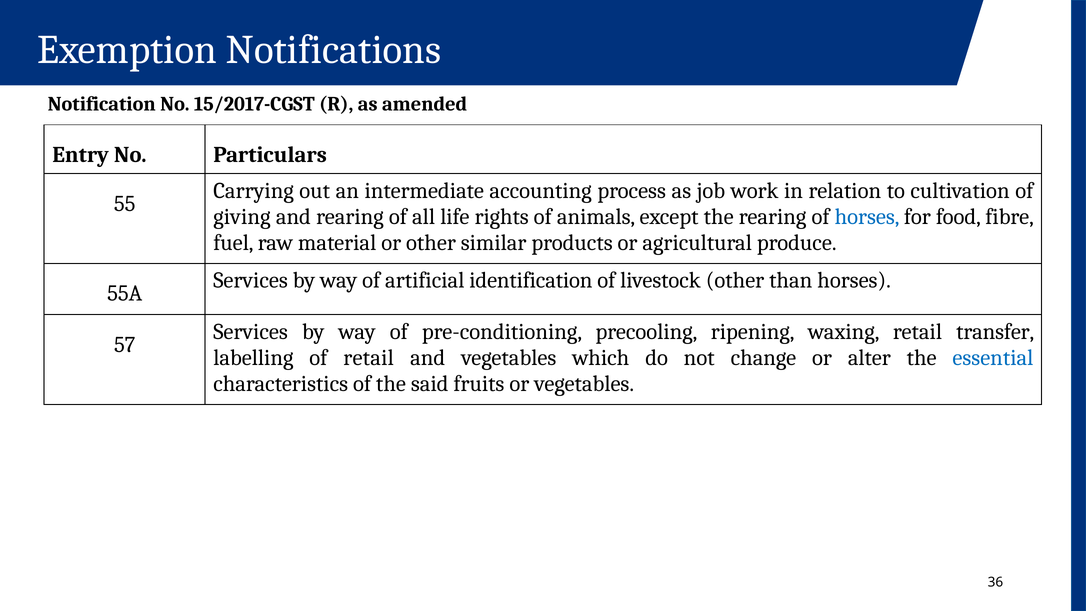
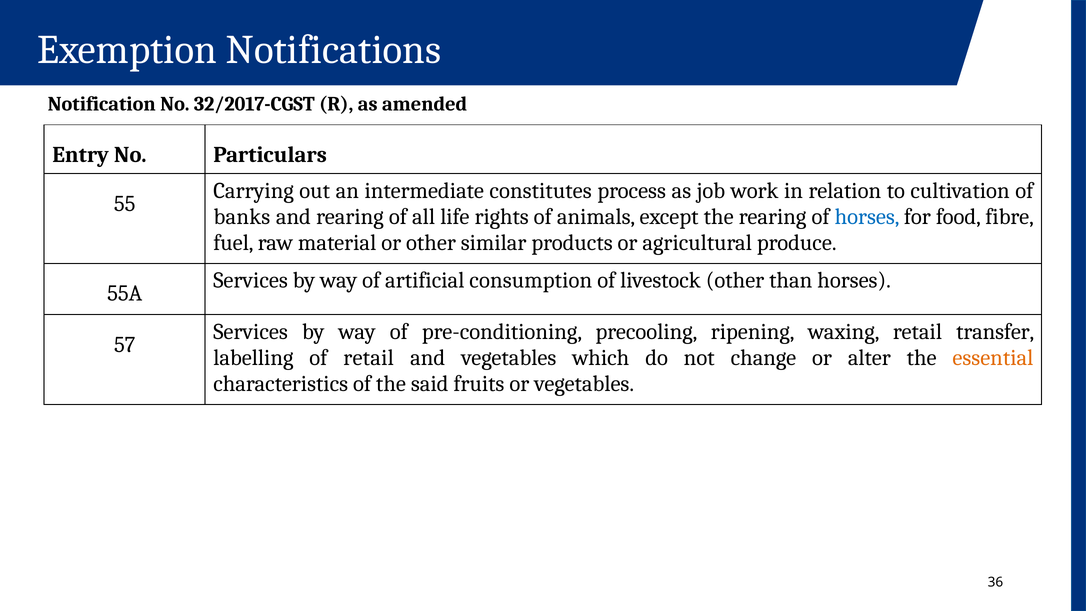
15/2017-CGST: 15/2017-CGST -> 32/2017-CGST (254, 104)
accounting: accounting -> constitutes (541, 191)
giving: giving -> banks (242, 217)
identification: identification -> consumption (531, 280)
essential colour: blue -> orange (993, 358)
